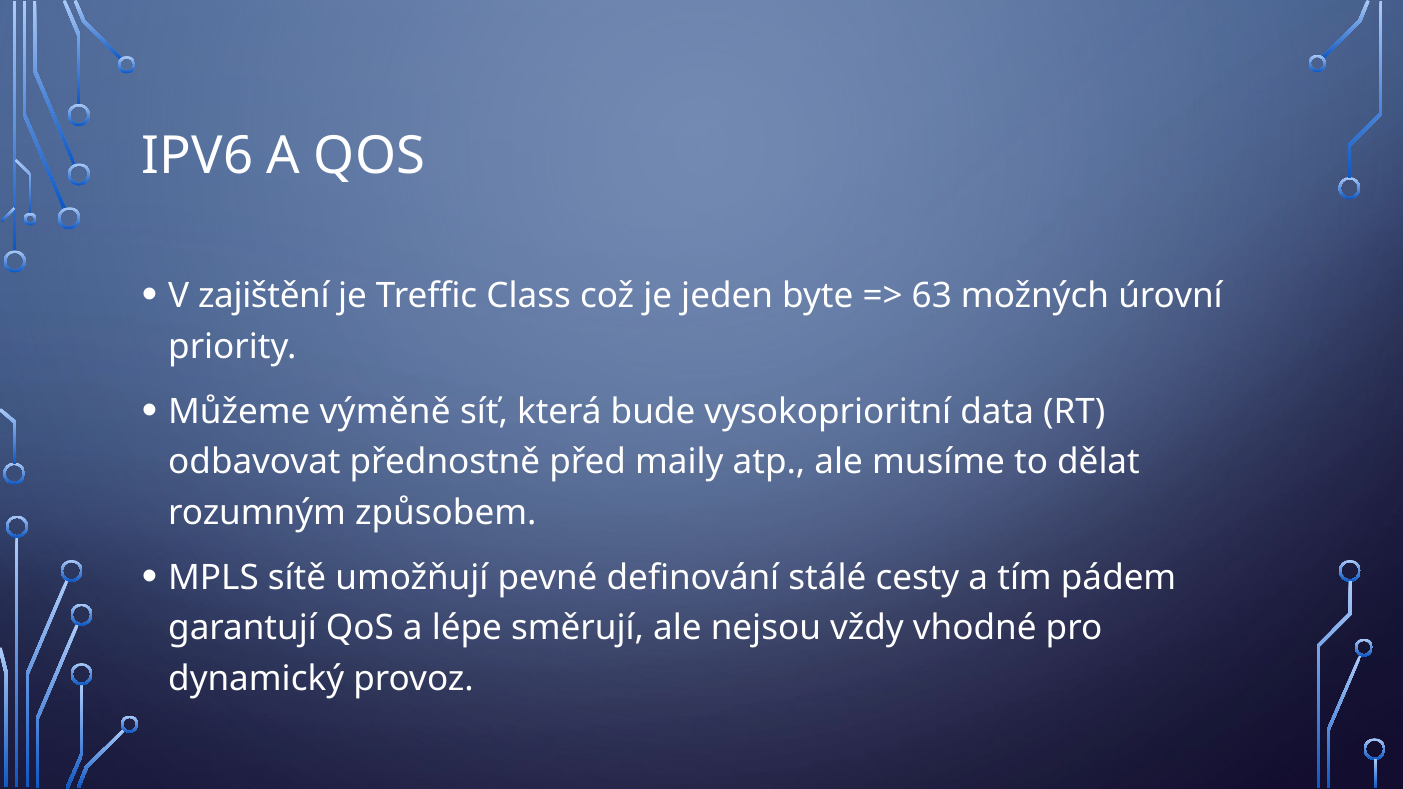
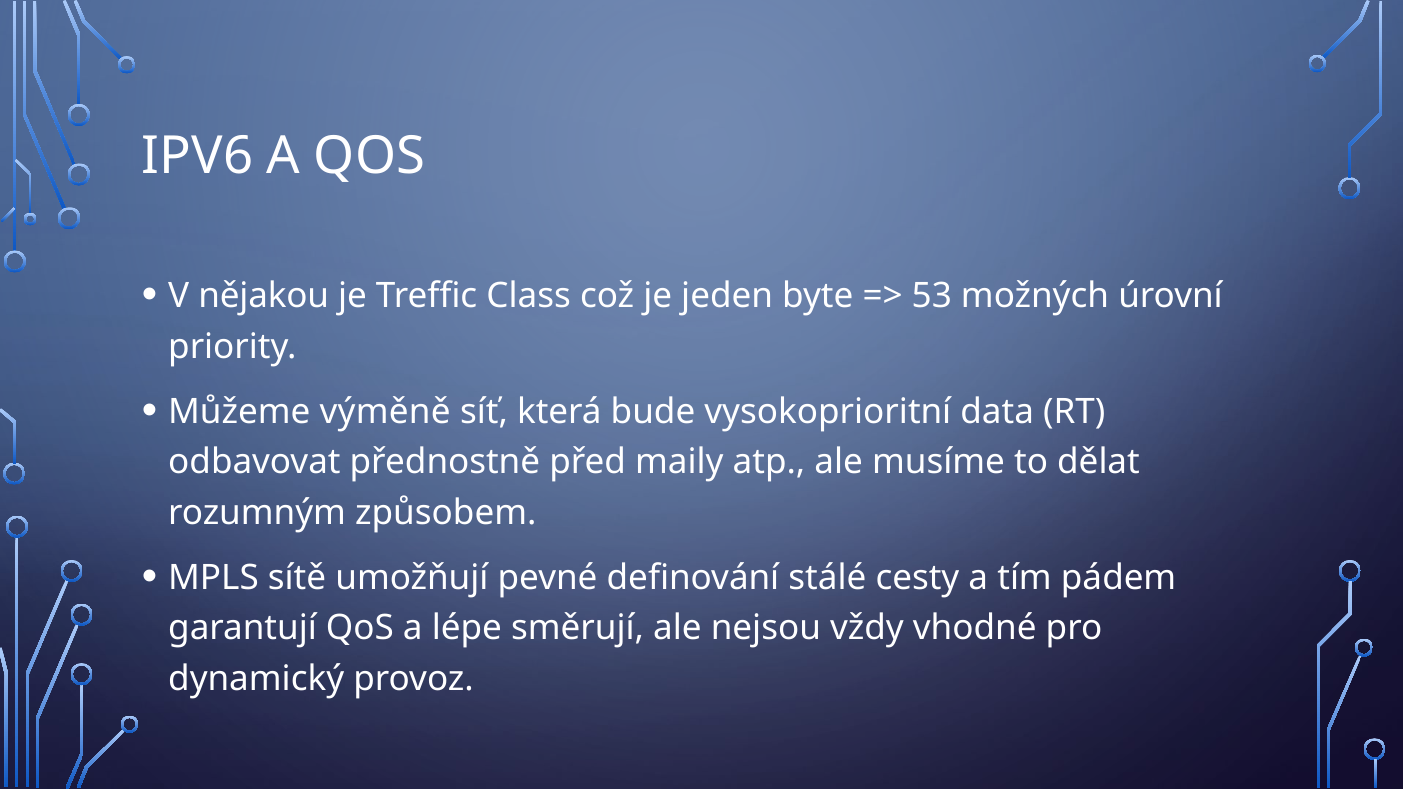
zajištění: zajištění -> nějakou (264, 296)
63: 63 -> 53 (932, 296)
